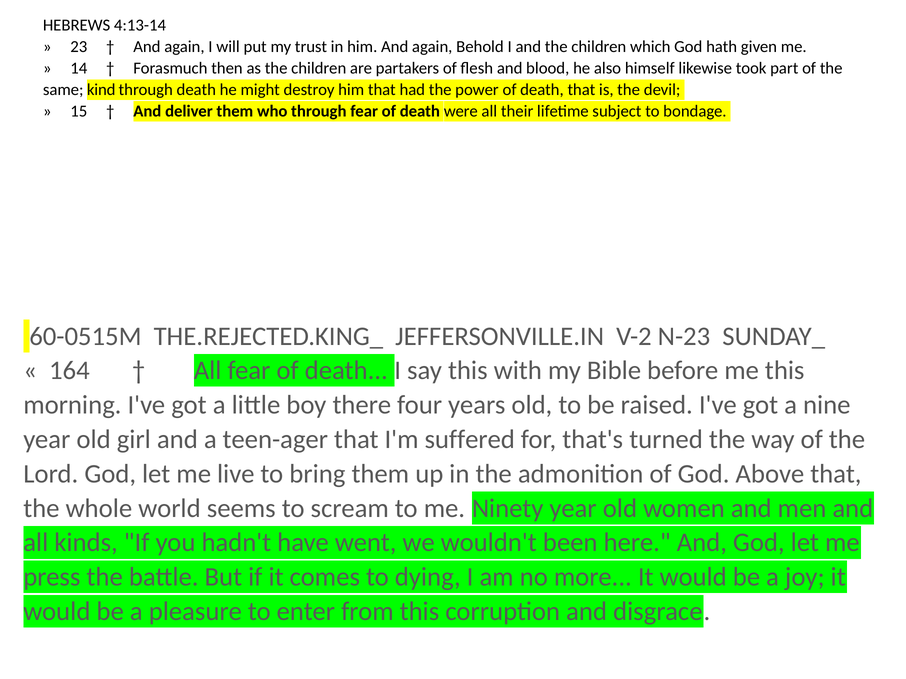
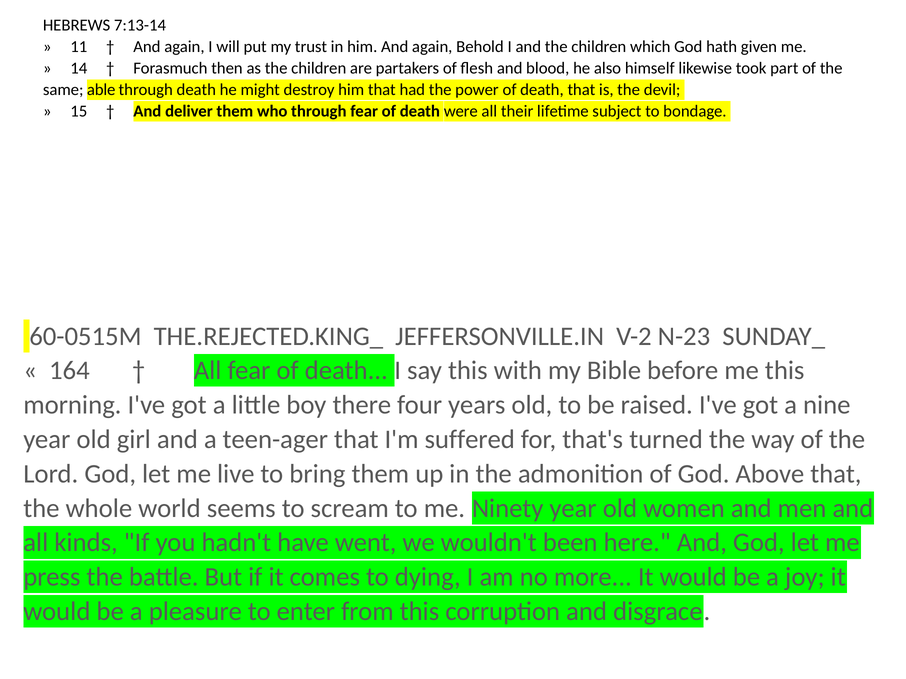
4:13-14: 4:13-14 -> 7:13-14 (140, 25)
23: 23 -> 11 (79, 47)
kind: kind -> able (101, 90)
